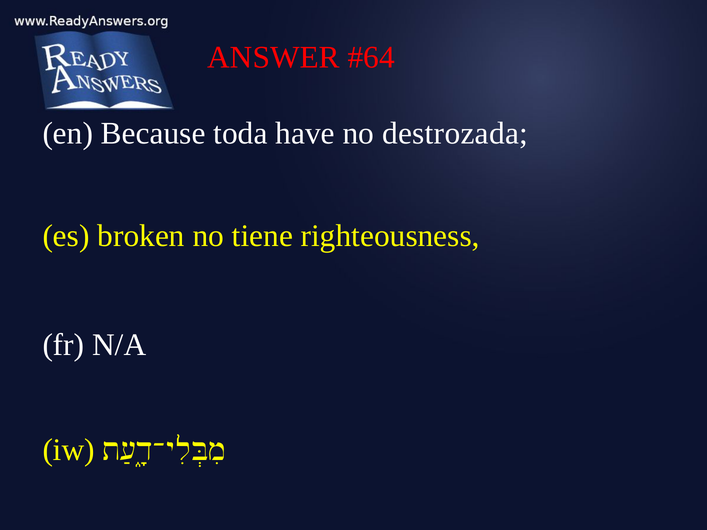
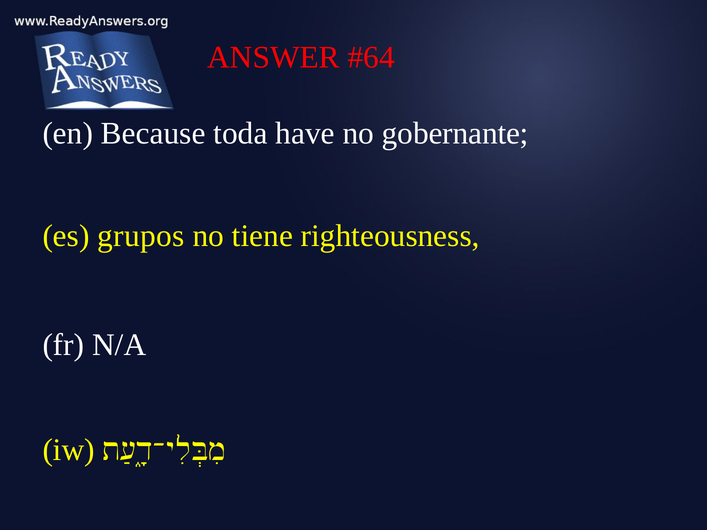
destrozada: destrozada -> gobernante (455, 134)
broken: broken -> grupos (141, 236)
